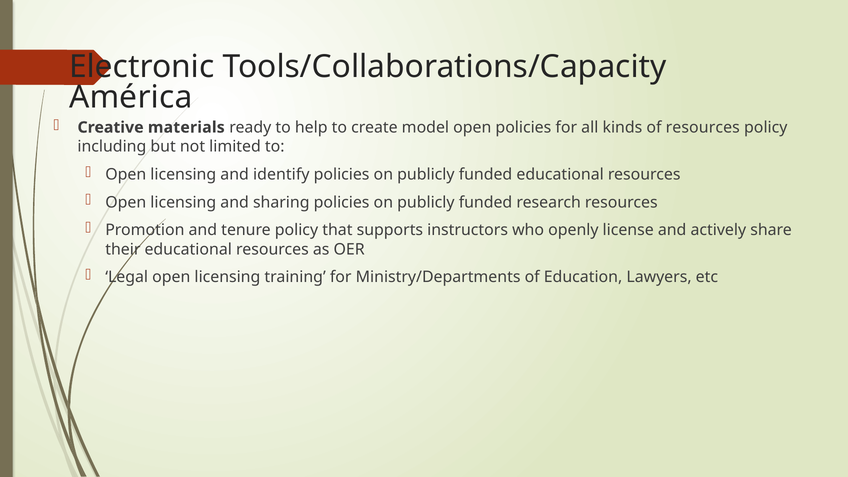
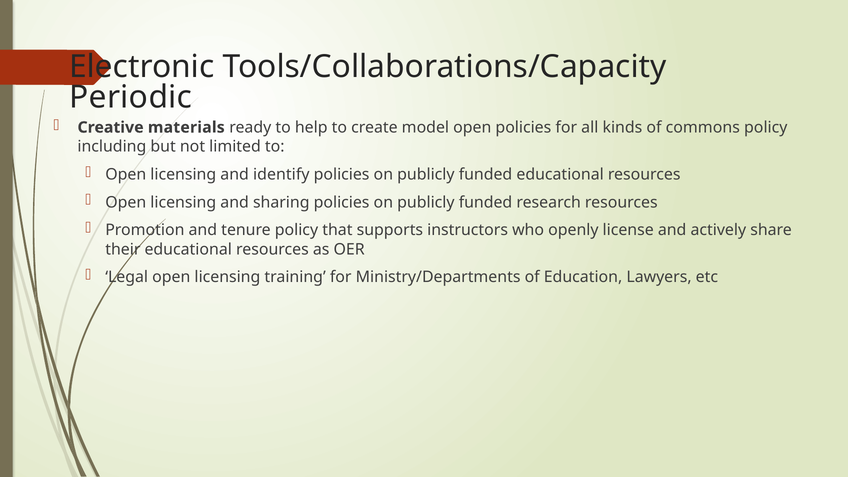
América: América -> Periodic (131, 97)
of resources: resources -> commons (703, 127)
